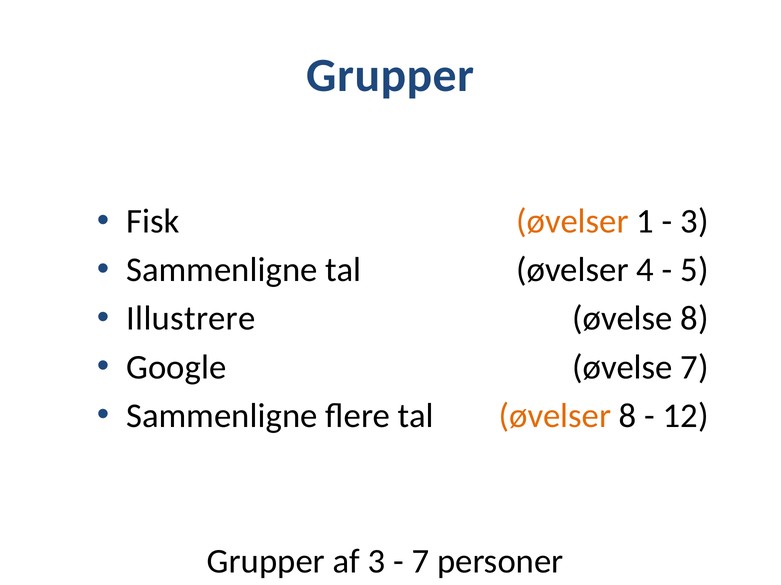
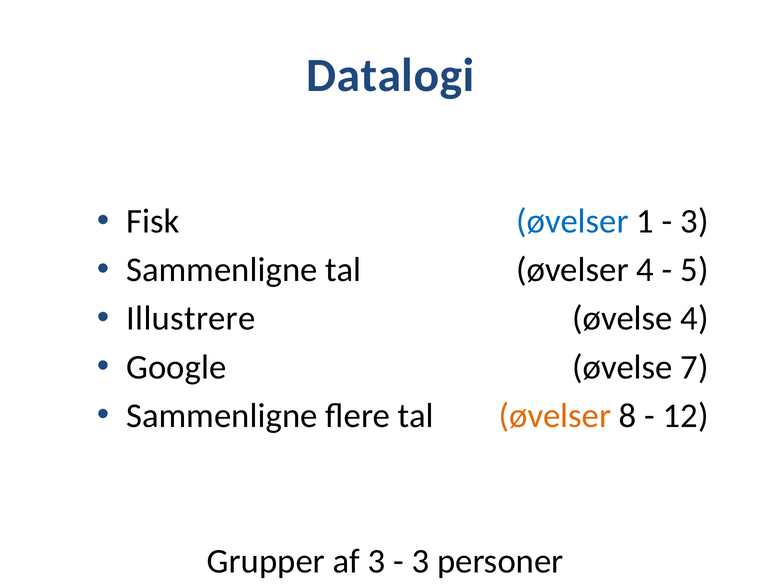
Grupper: Grupper -> Datalogi (390, 76)
øvelser colour: orange -> blue (573, 222)
øvelse 8: 8 -> 4 (695, 319)
7: 7 -> 3 (420, 562)
